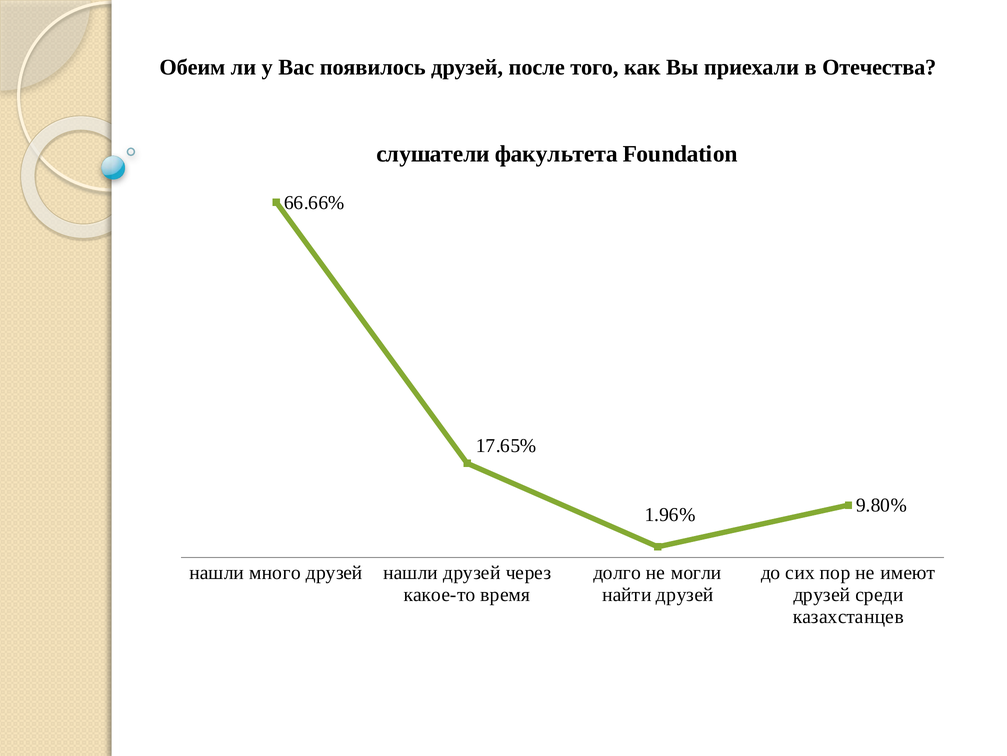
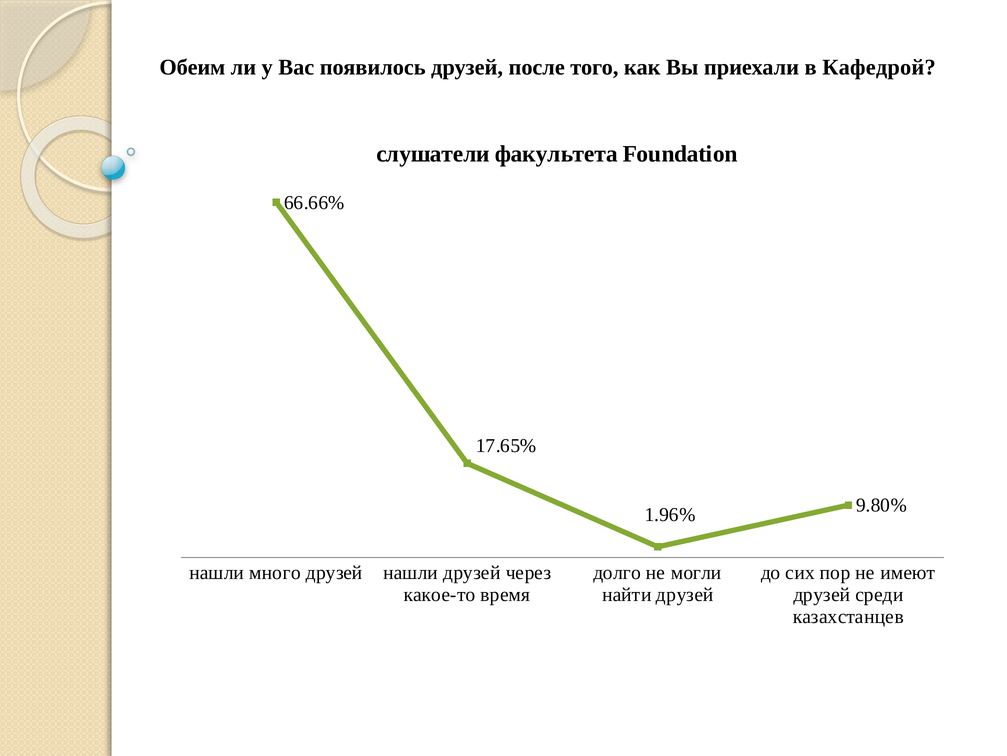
Отечества: Отечества -> Кафедрой (879, 67)
